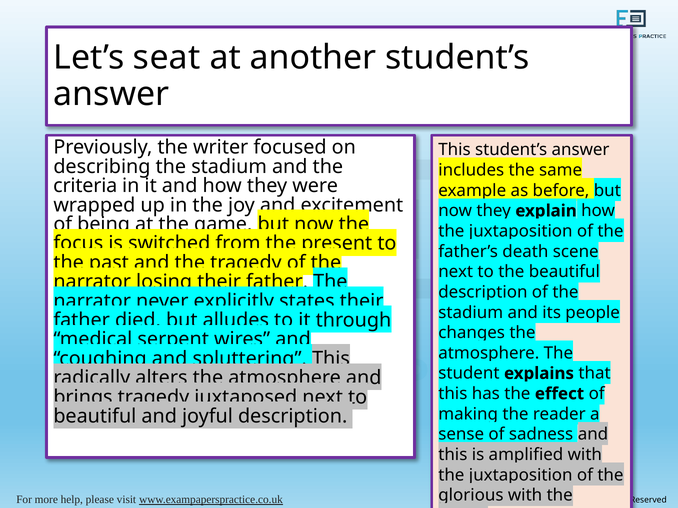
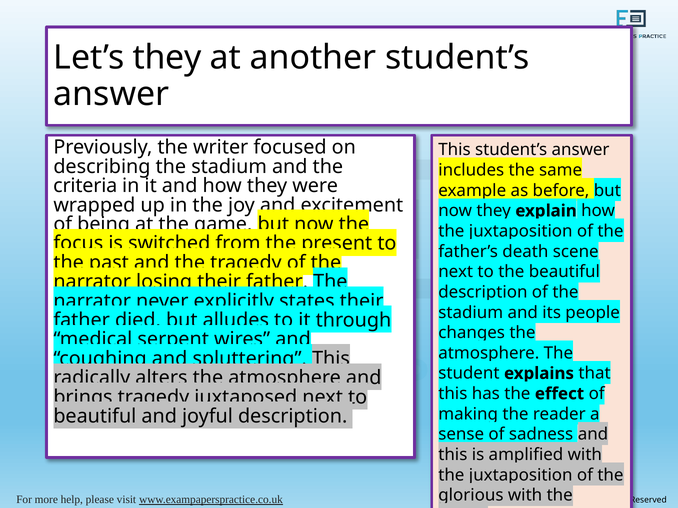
Let’s seat: seat -> they (167, 58)
